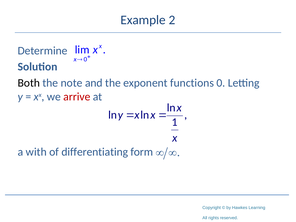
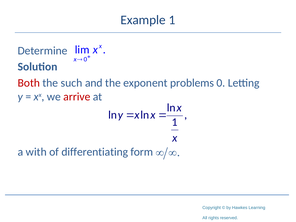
Example 2: 2 -> 1 (172, 20)
Both colour: black -> red (29, 83)
note: note -> such (71, 83)
functions: functions -> problems (192, 83)
